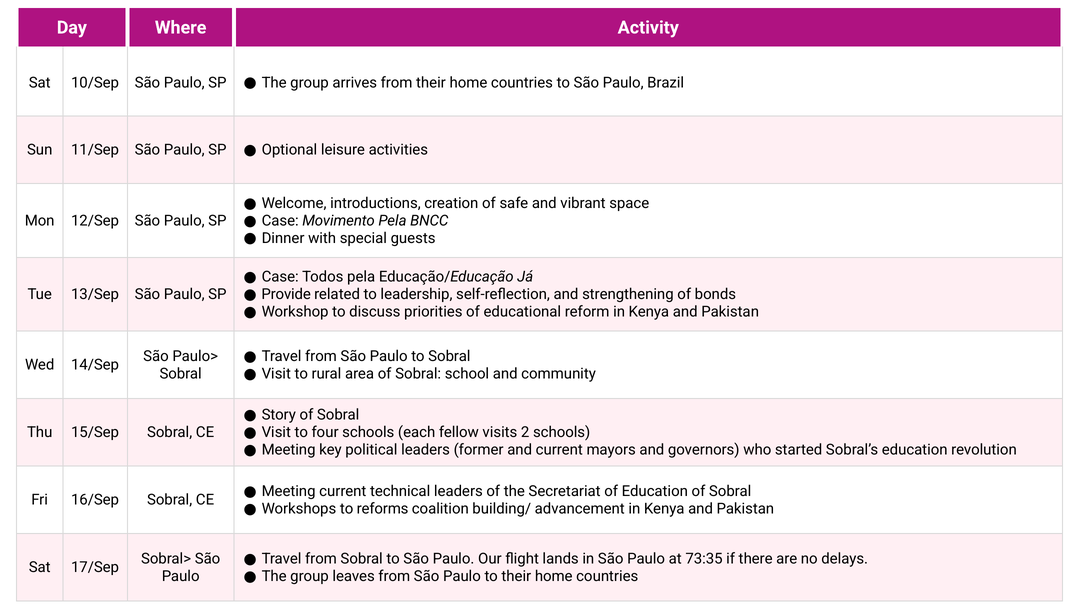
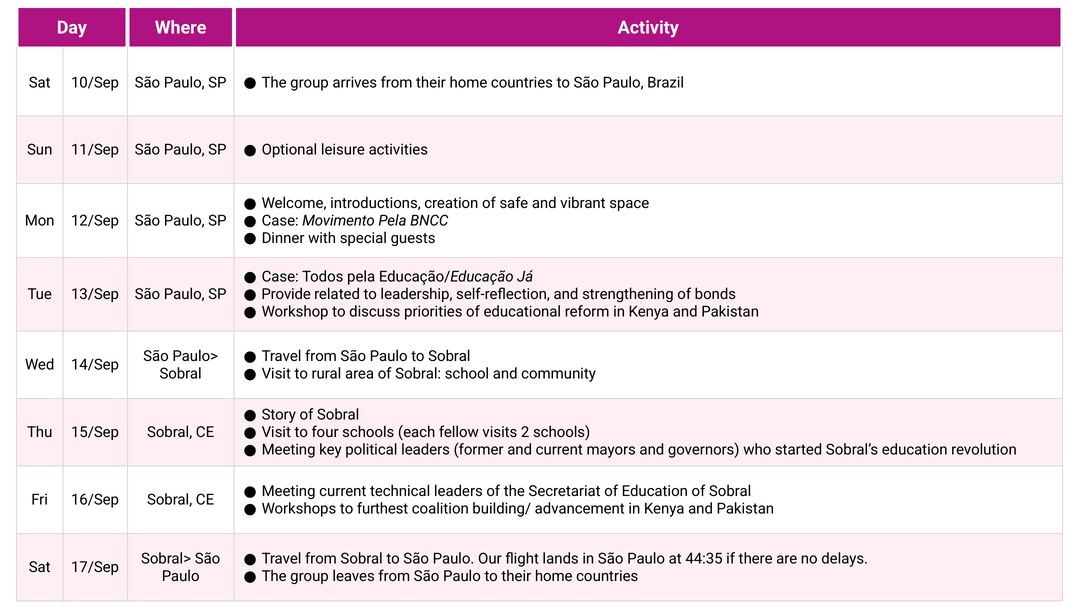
reforms: reforms -> furthest (383, 509)
73:35: 73:35 -> 44:35 (704, 559)
